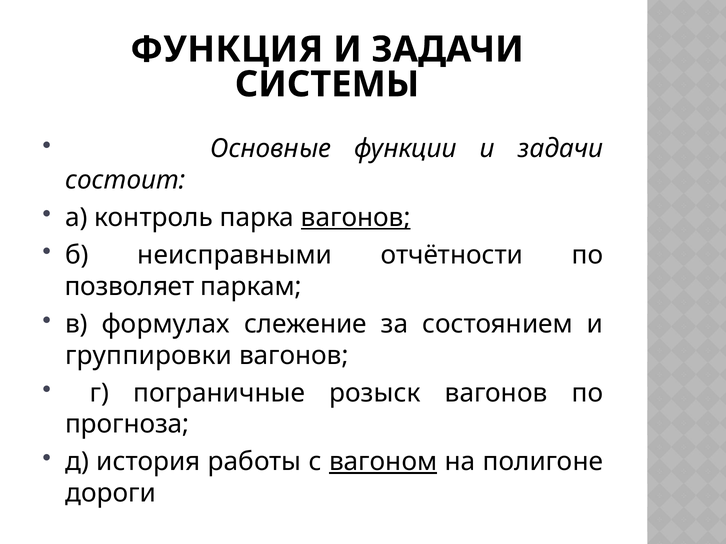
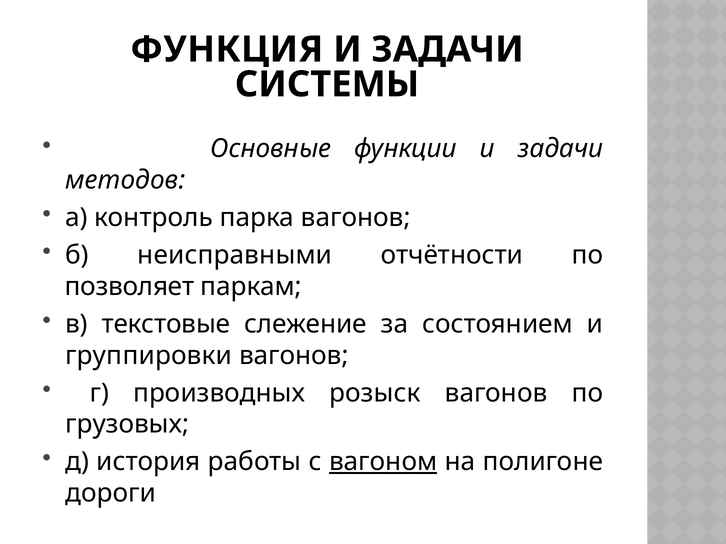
состоит: состоит -> методов (125, 180)
вагонов underline: present -> none (356, 218)
формулах: формулах -> текстовые (166, 324)
пограничные: пограничные -> производных (219, 393)
прогноза: прогноза -> грузовых (127, 425)
